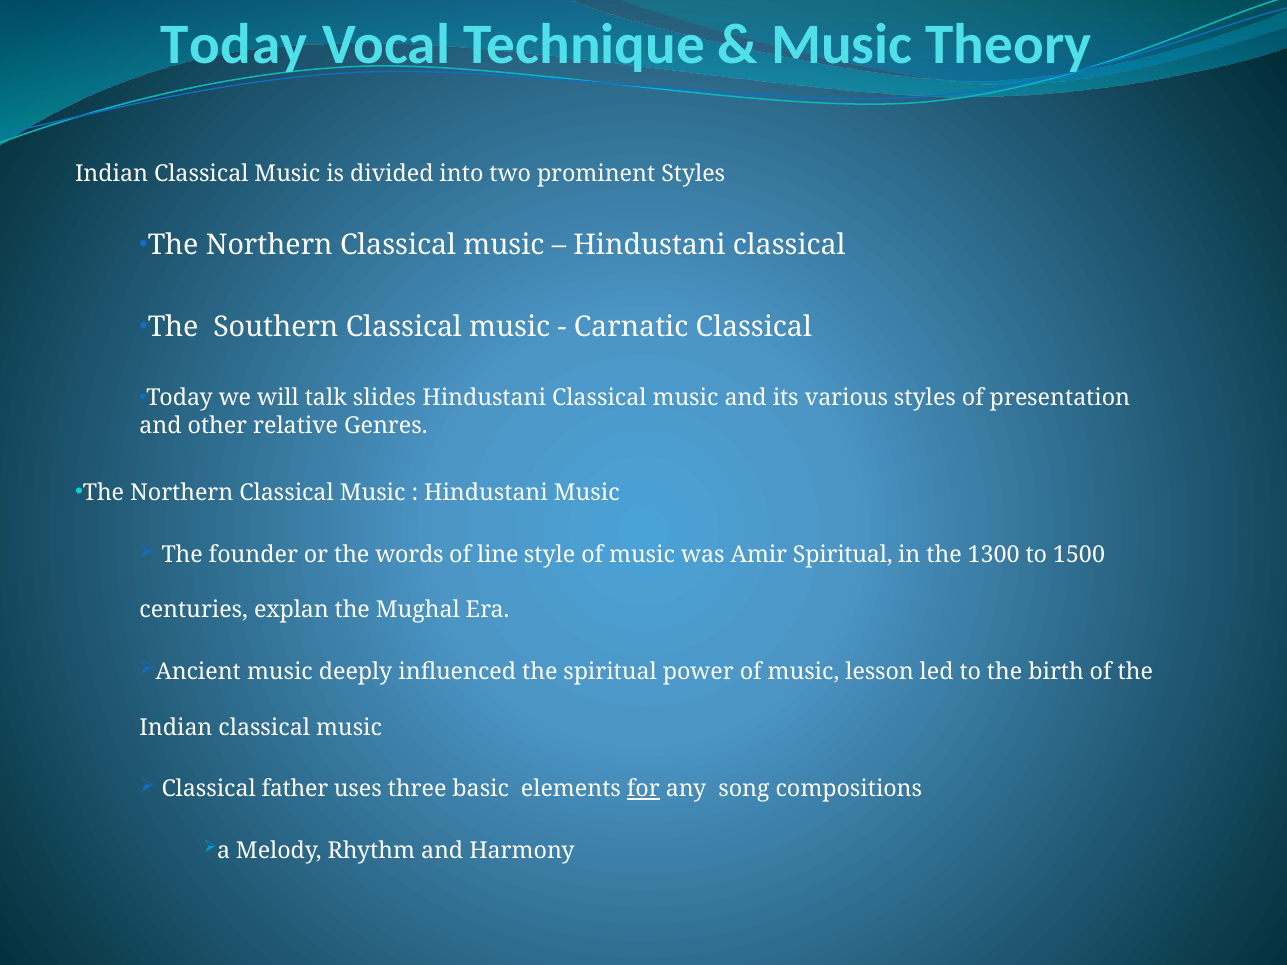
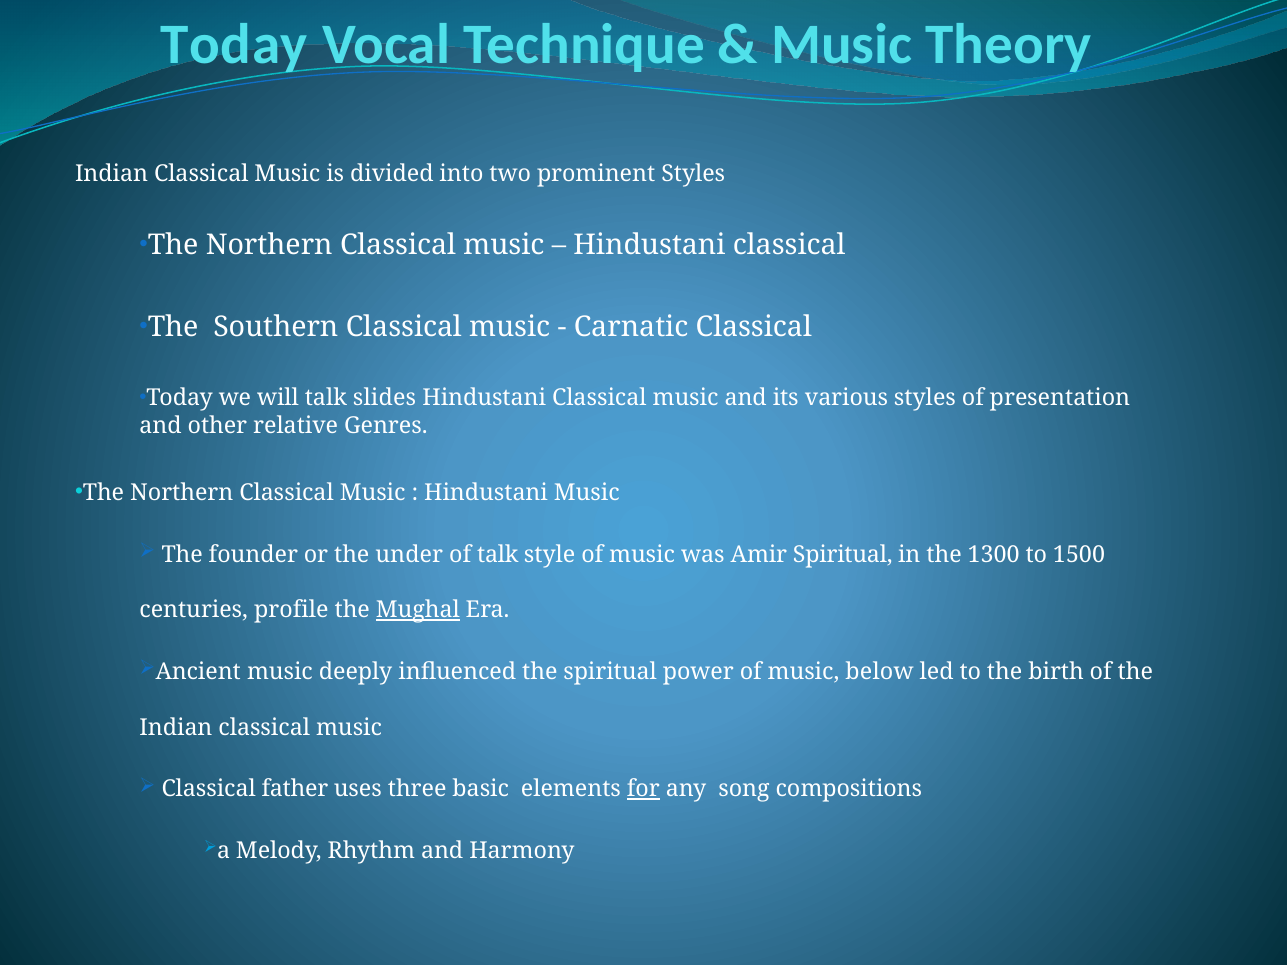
words: words -> under (409, 555)
of line: line -> talk (498, 555)
explan: explan -> profile (291, 610)
Mughal underline: none -> present (418, 610)
lesson: lesson -> below (880, 672)
